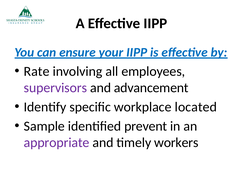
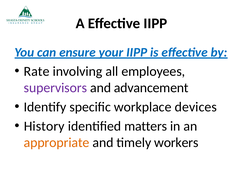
located: located -> devices (196, 107)
Sample: Sample -> History (44, 126)
prevent: prevent -> matters (146, 126)
appropriate colour: purple -> orange (57, 143)
